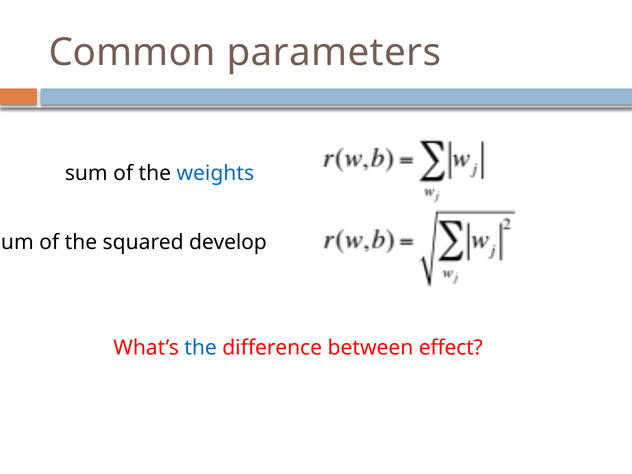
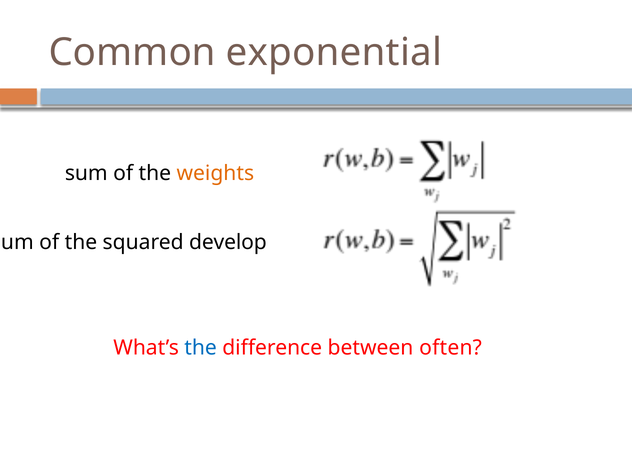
parameters: parameters -> exponential (334, 53)
weights colour: blue -> orange (215, 173)
effect: effect -> often (451, 348)
